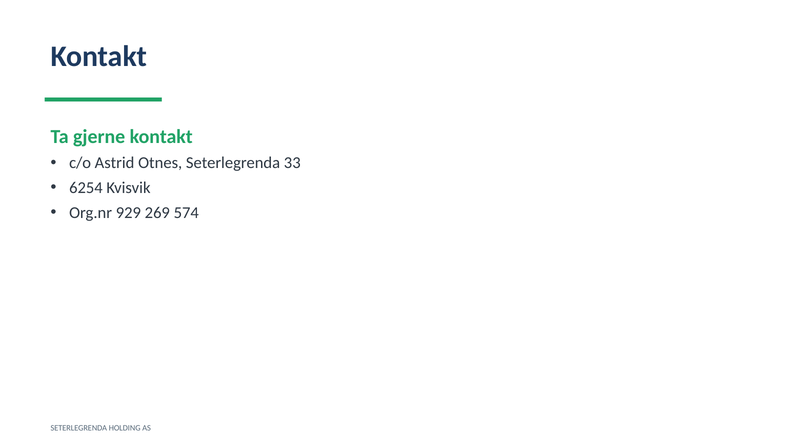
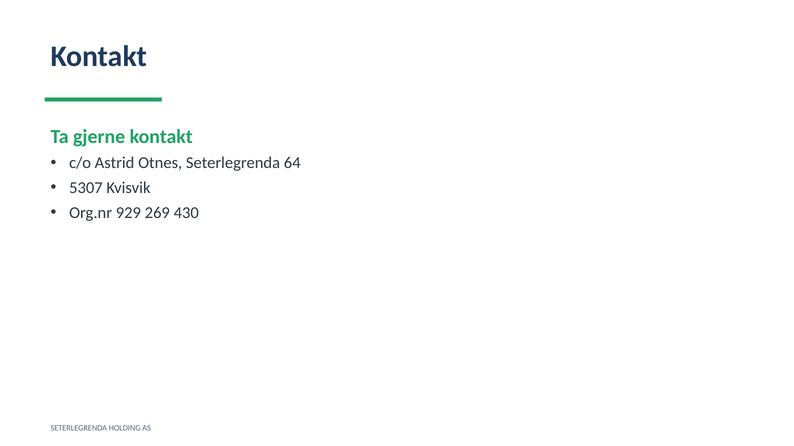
33: 33 -> 64 (292, 163)
6254: 6254 -> 5307 (86, 188)
574: 574 -> 430 (186, 213)
